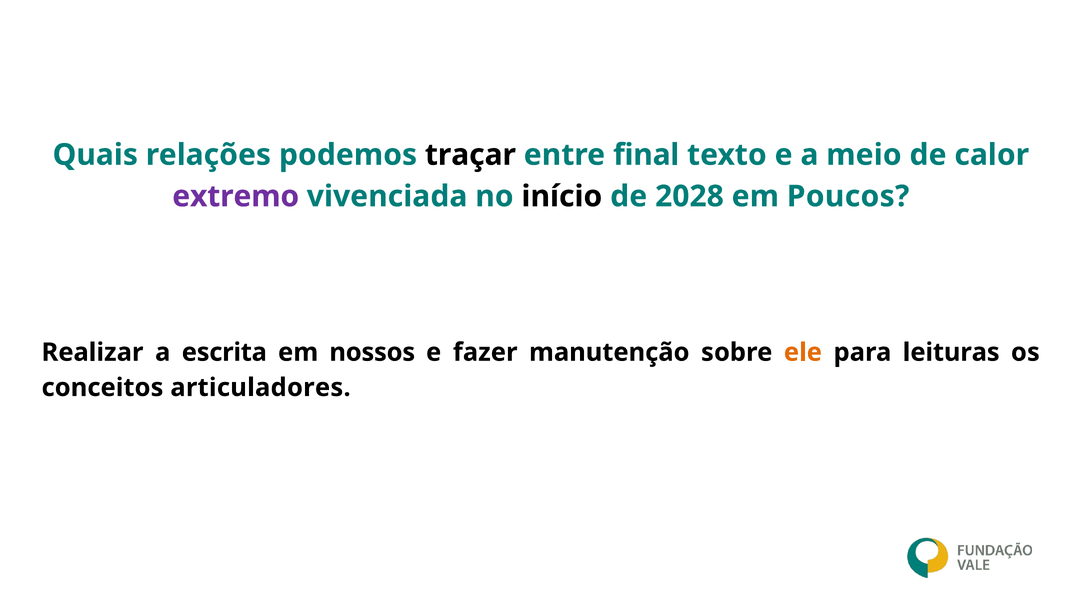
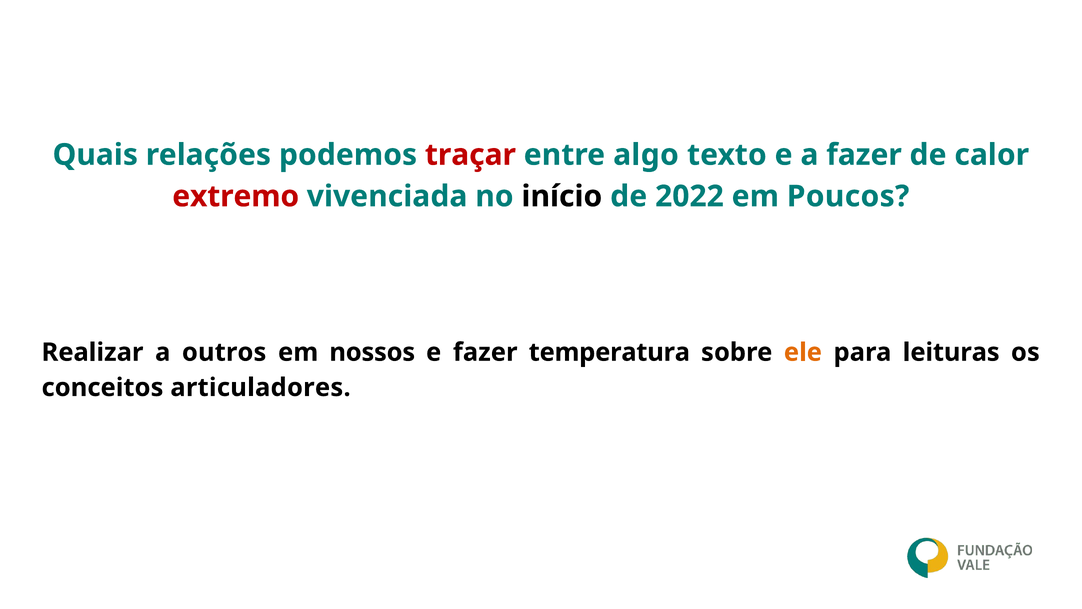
traçar colour: black -> red (470, 155)
final: final -> algo (646, 155)
a meio: meio -> fazer (864, 155)
extremo colour: purple -> red (236, 196)
2028: 2028 -> 2022 (689, 196)
escrita: escrita -> outros (224, 352)
manutenção: manutenção -> temperatura (609, 352)
